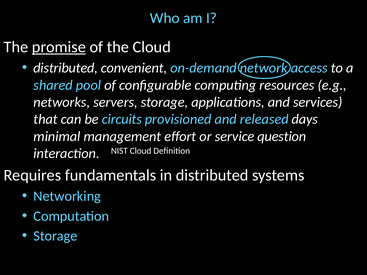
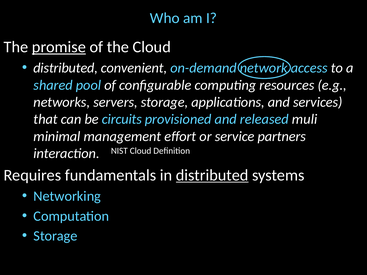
days: days -> muli (305, 119)
question: question -> partners (282, 136)
distributed underline: none -> present (212, 175)
